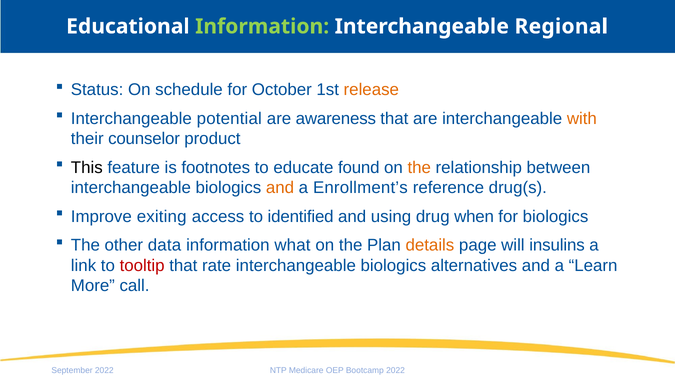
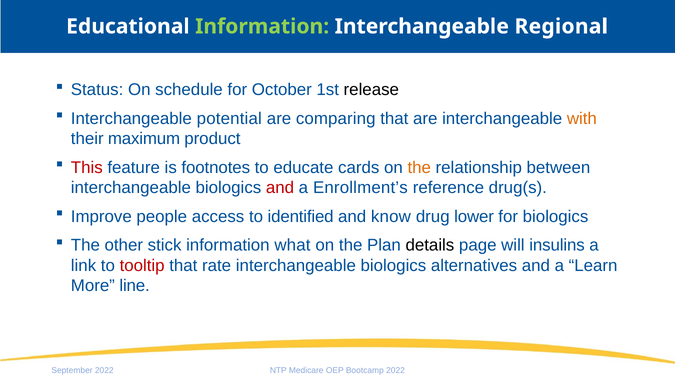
release colour: orange -> black (371, 90)
awareness: awareness -> comparing (336, 118)
counselor: counselor -> maximum (144, 139)
This colour: black -> red (87, 167)
found: found -> cards (359, 167)
and colour: orange -> red (280, 188)
exiting: exiting -> people (162, 216)
using: using -> know (391, 216)
when: when -> lower (474, 216)
data: data -> stick (165, 245)
details colour: orange -> black (430, 245)
call: call -> line (135, 286)
